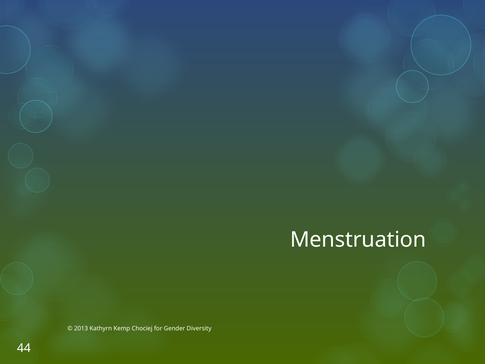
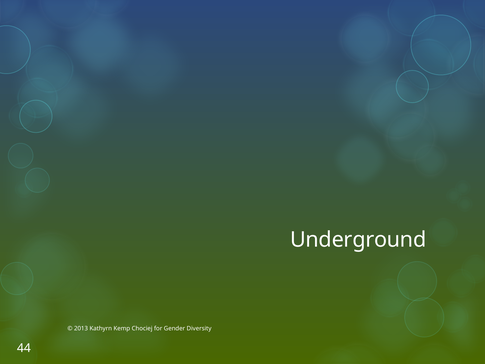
Menstruation: Menstruation -> Underground (358, 240)
